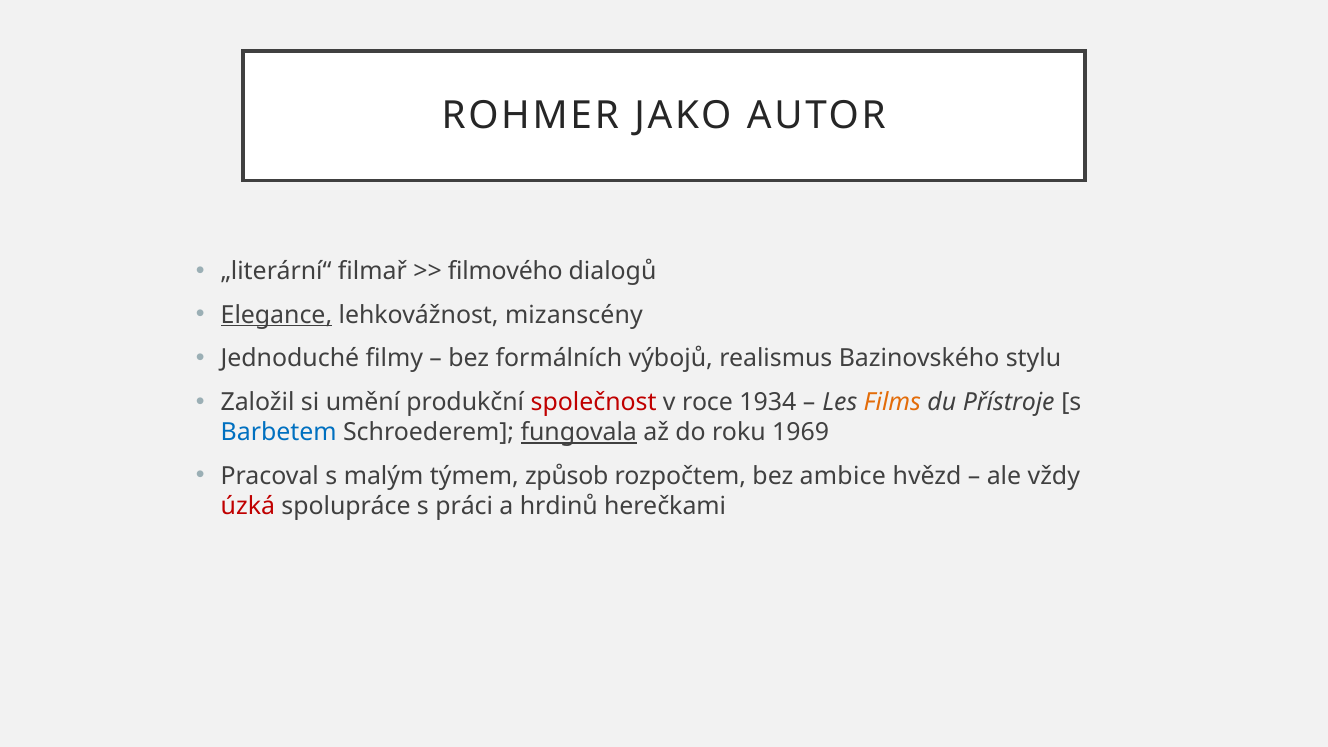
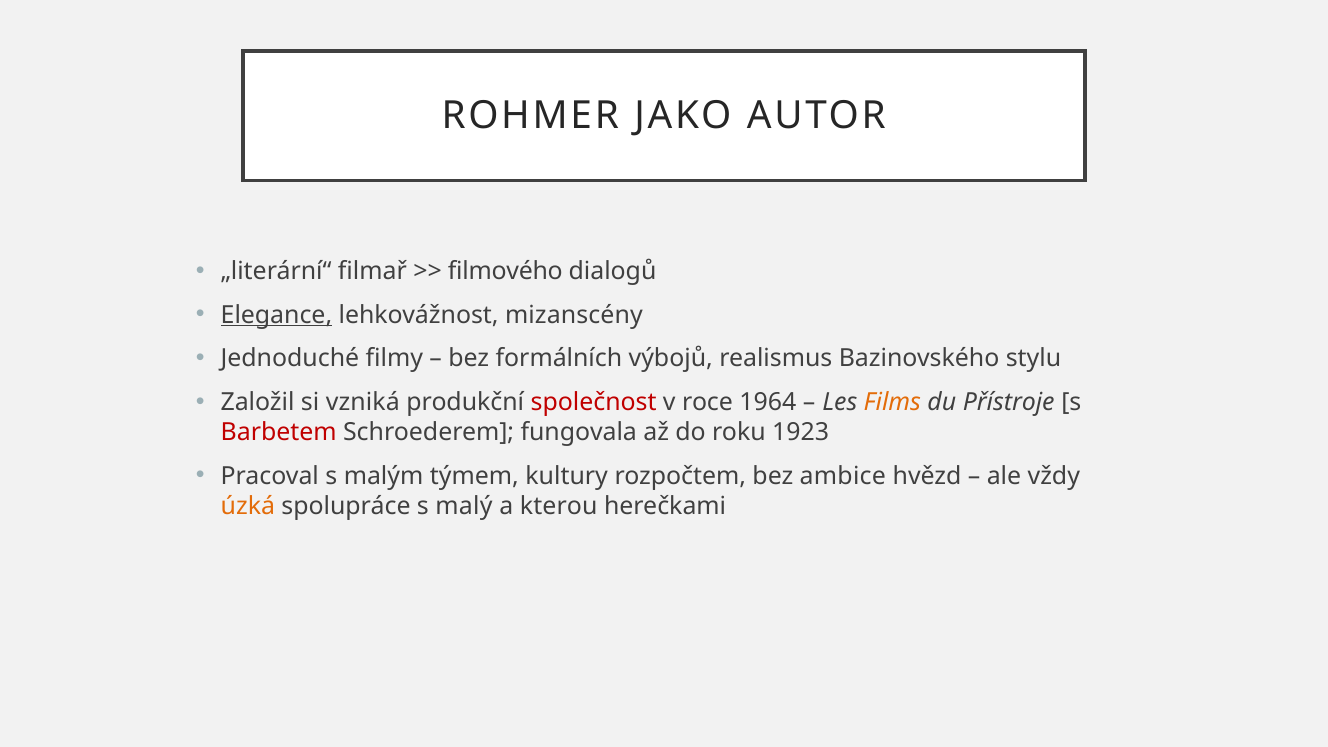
umění: umění -> vzniká (363, 402)
1934: 1934 -> 1964 (768, 402)
Barbetem colour: blue -> red (279, 432)
fungovala underline: present -> none (579, 432)
1969: 1969 -> 1923 (801, 432)
způsob: způsob -> kultury (567, 476)
úzká colour: red -> orange (248, 506)
práci: práci -> malý (464, 506)
hrdinů: hrdinů -> kterou (559, 506)
